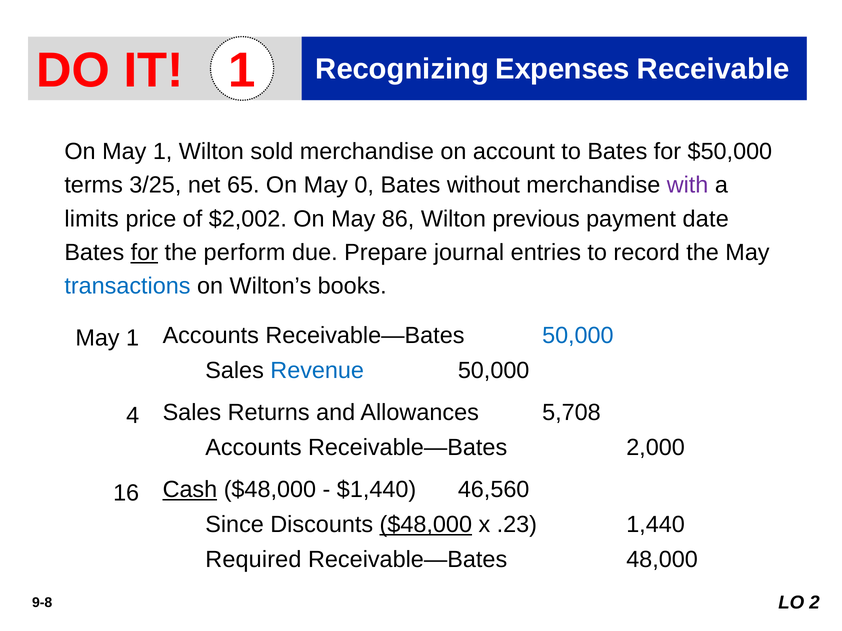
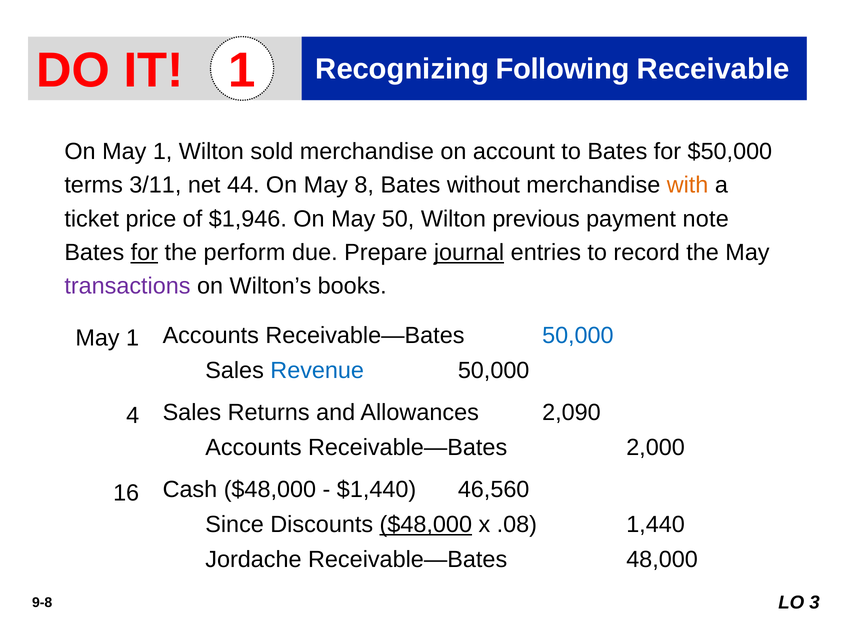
Expenses: Expenses -> Following (563, 69)
3/25: 3/25 -> 3/11 (155, 185)
65: 65 -> 44 (243, 185)
0: 0 -> 8 (364, 185)
with colour: purple -> orange (688, 185)
limits: limits -> ticket (92, 219)
$2,002: $2,002 -> $1,946 (248, 219)
86: 86 -> 50 (398, 219)
date: date -> note (706, 219)
journal underline: none -> present (469, 253)
transactions colour: blue -> purple (127, 286)
5,708: 5,708 -> 2,090 (571, 413)
Cash underline: present -> none (190, 490)
.23: .23 -> .08 (517, 525)
Required: Required -> Jordache (253, 560)
2: 2 -> 3 (814, 603)
